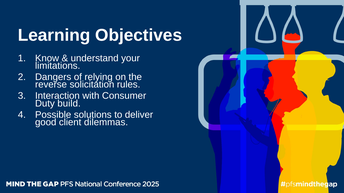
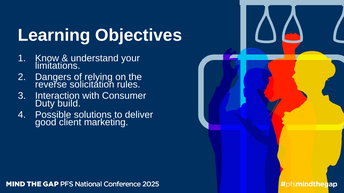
dilemmas: dilemmas -> marketing (106, 123)
